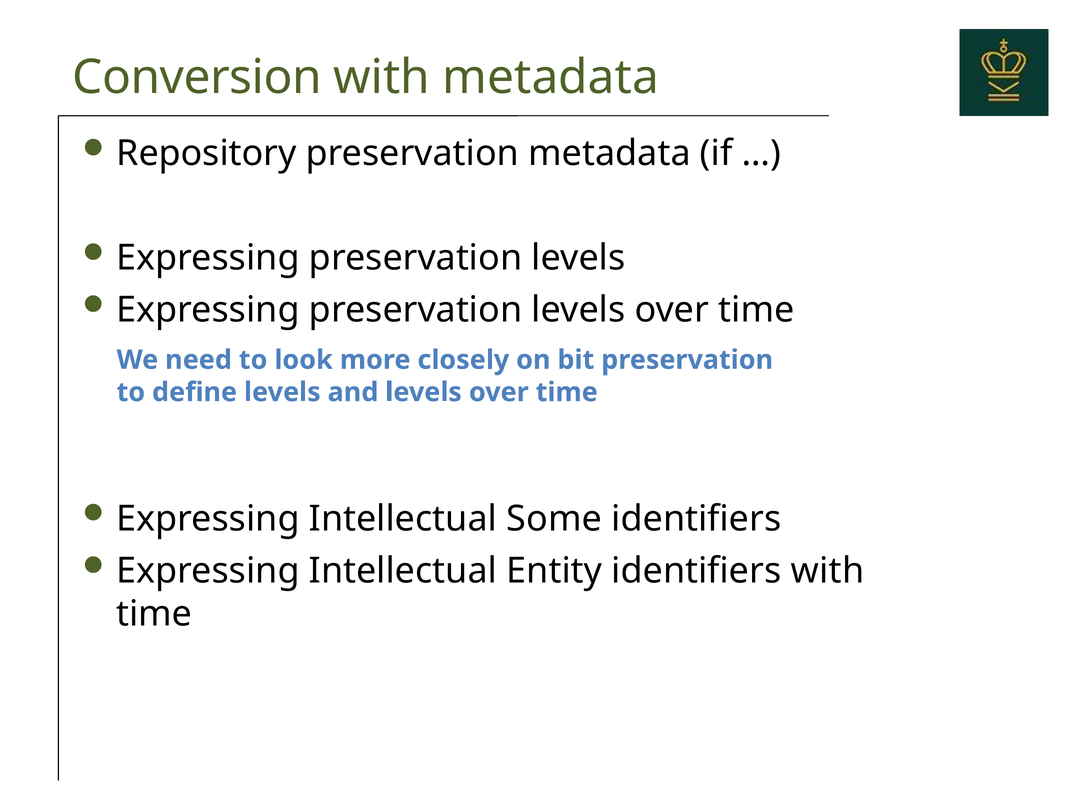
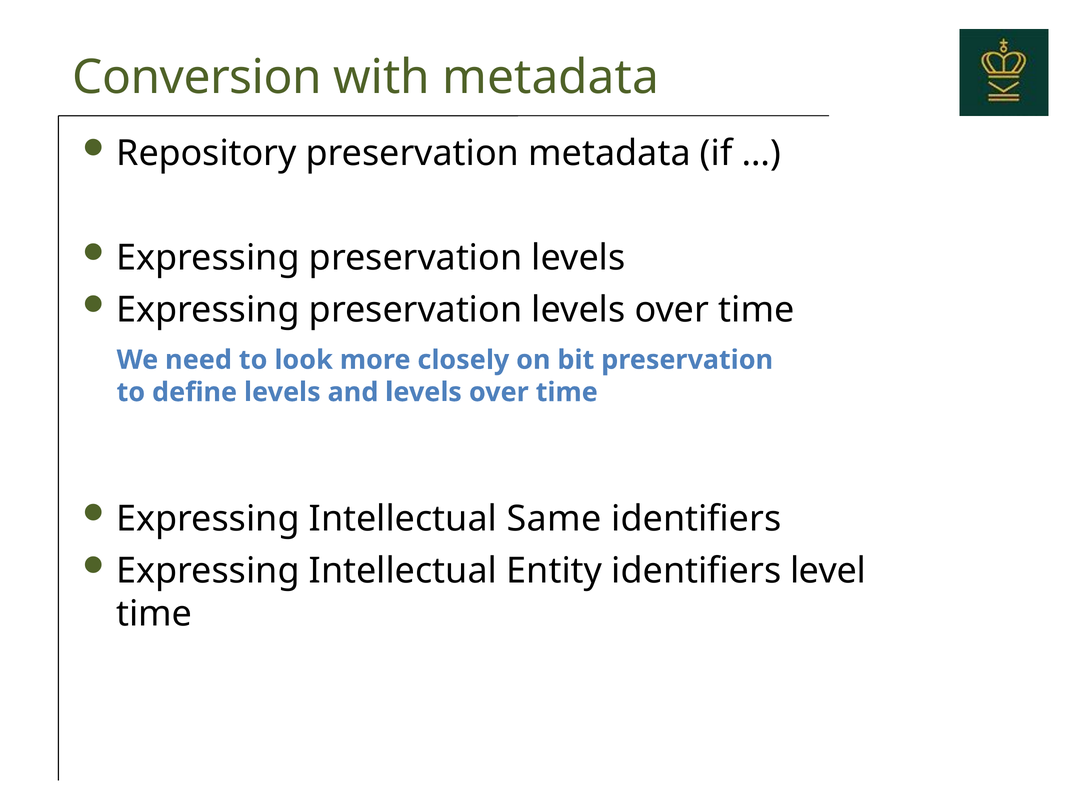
Some: Some -> Same (554, 518)
identifiers with: with -> level (828, 570)
